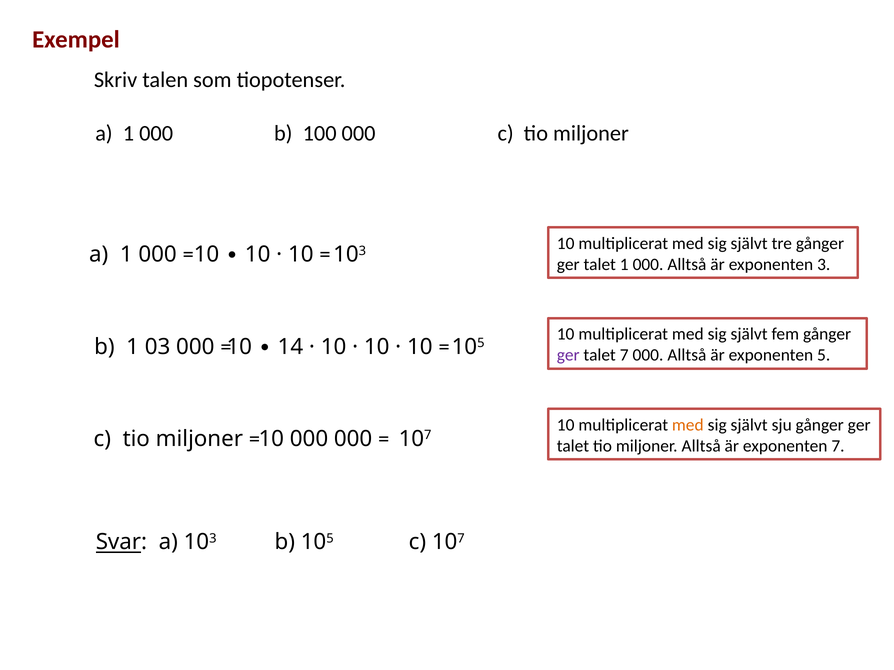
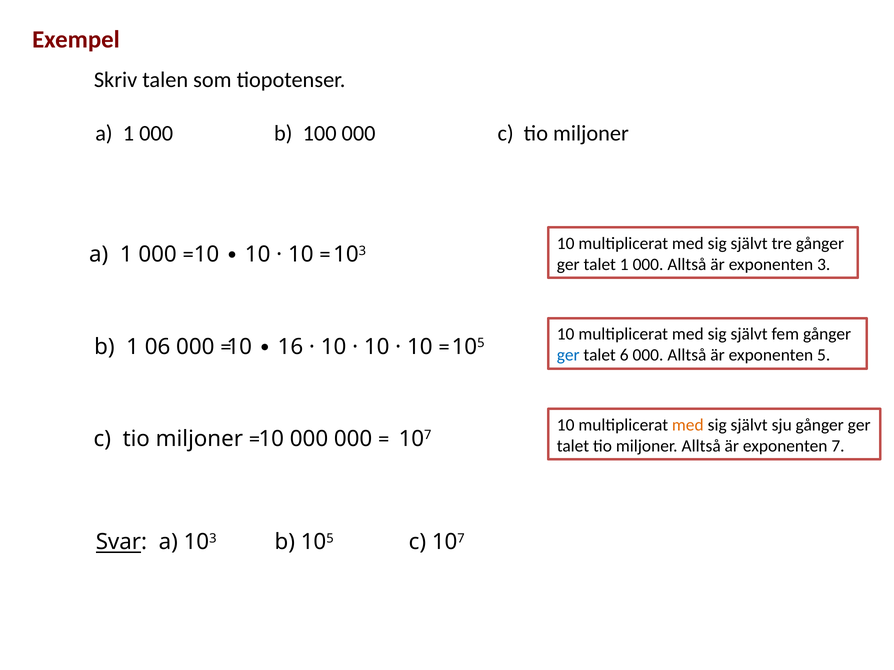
03: 03 -> 06 (158, 347)
14: 14 -> 16 (290, 347)
ger colour: purple -> blue (568, 355)
talet 7: 7 -> 6 (624, 355)
